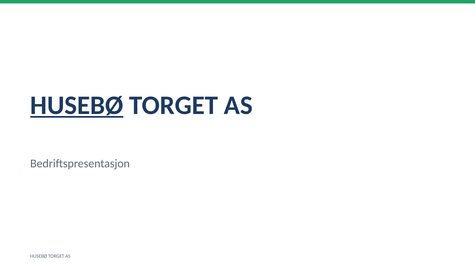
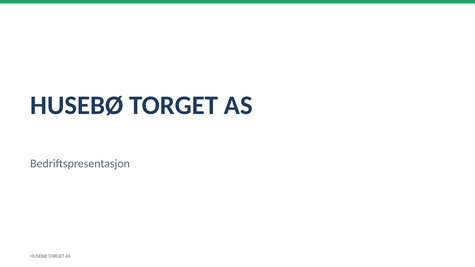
HUSEBØ underline: present -> none (77, 105)
